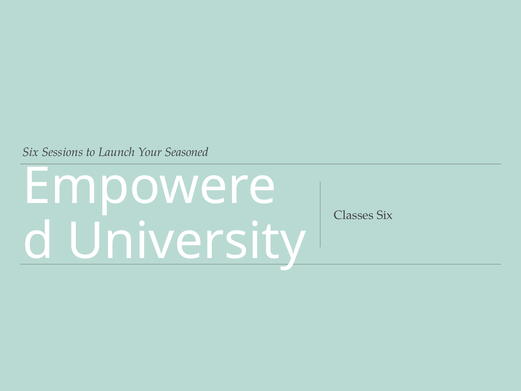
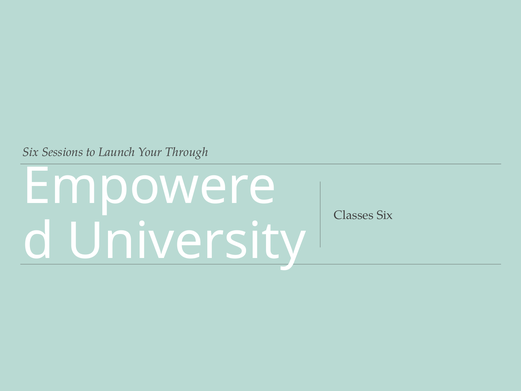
Seasoned: Seasoned -> Through (187, 152)
